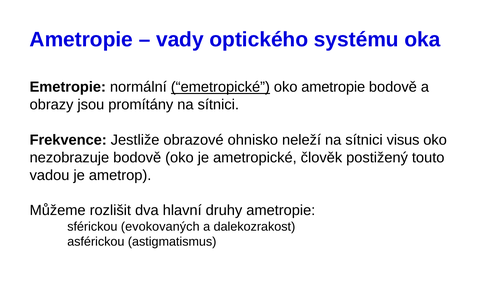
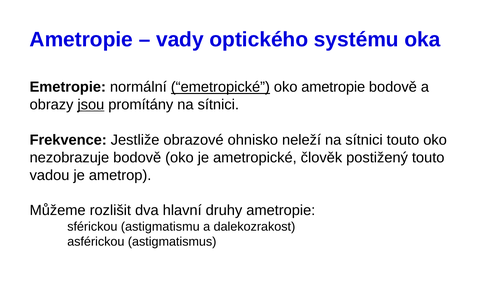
jsou underline: none -> present (91, 104)
sítnici visus: visus -> touto (403, 140)
evokovaných: evokovaných -> astigmatismu (160, 226)
